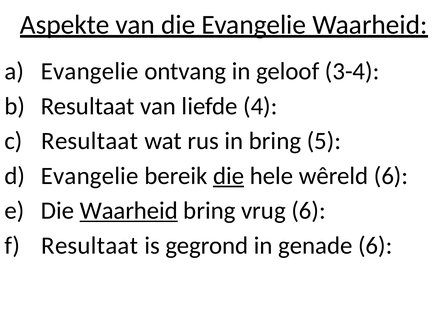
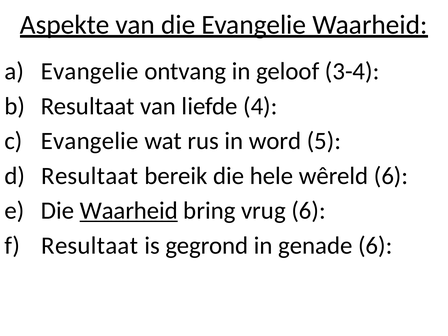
Resultaat: Resultaat -> Evangelie (90, 141)
in bring: bring -> word (275, 141)
Evangelie: Evangelie -> Resultaat (90, 176)
die underline: present -> none (229, 176)
